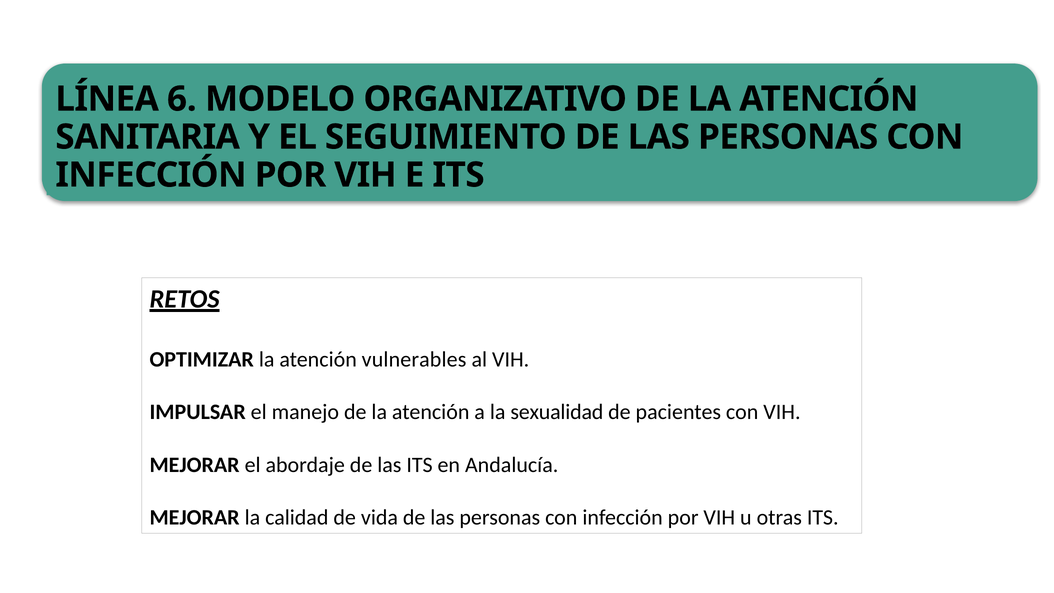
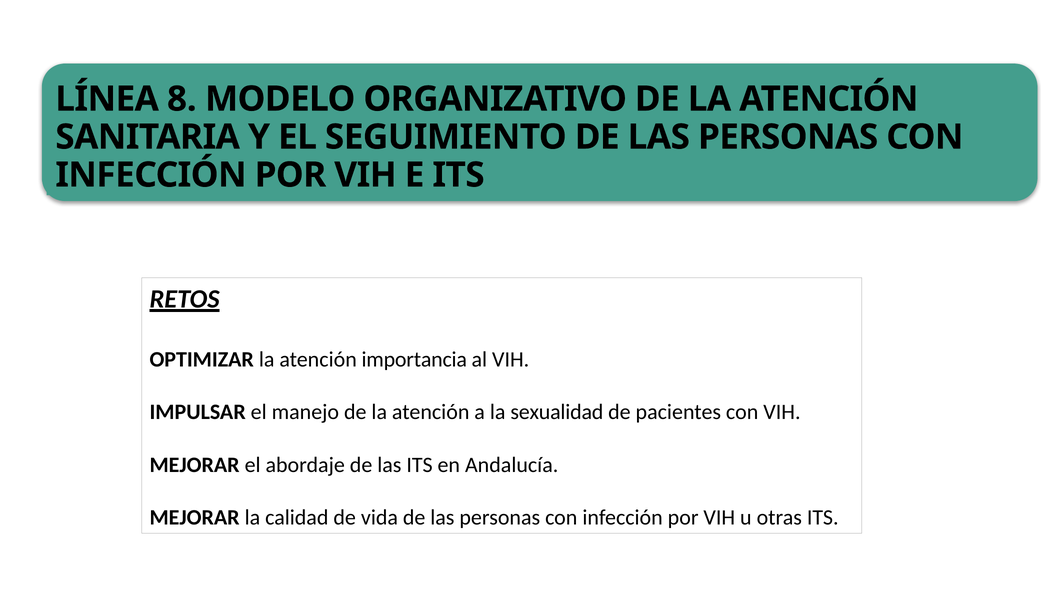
6: 6 -> 8 (182, 99)
vulnerables: vulnerables -> importancia (414, 359)
